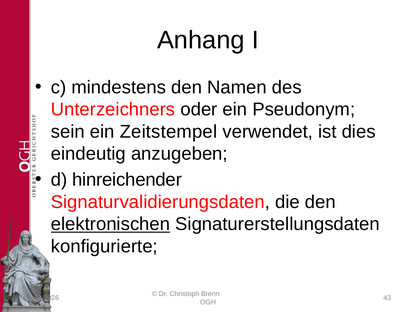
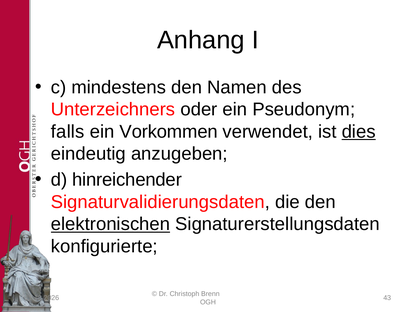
sein: sein -> falls (68, 132)
Zeitstempel: Zeitstempel -> Vorkommen (169, 132)
dies underline: none -> present (359, 132)
